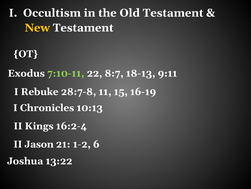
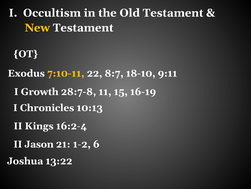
7:10-11 colour: light green -> yellow (66, 73)
18-13: 18-13 -> 18-10 (141, 73)
Rebuke: Rebuke -> Growth (40, 91)
